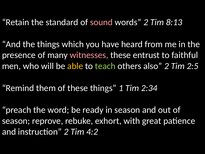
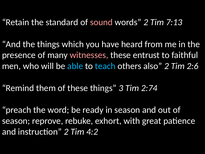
8:13: 8:13 -> 7:13 (174, 22)
able colour: yellow -> light blue (75, 66)
teach colour: light green -> light blue (105, 66)
2:5: 2:5 -> 2:6 (193, 66)
1: 1 -> 3 (121, 88)
2:34: 2:34 -> 2:74 (149, 88)
